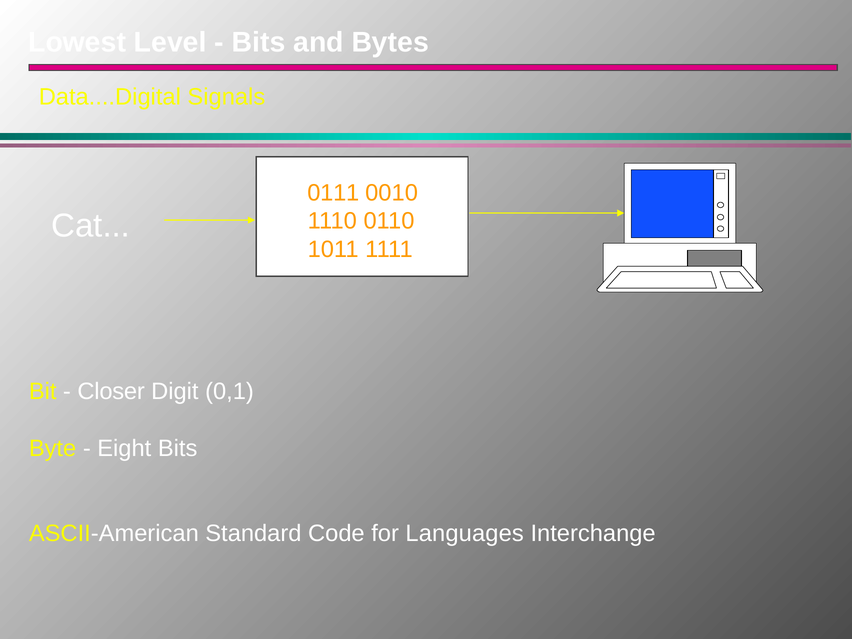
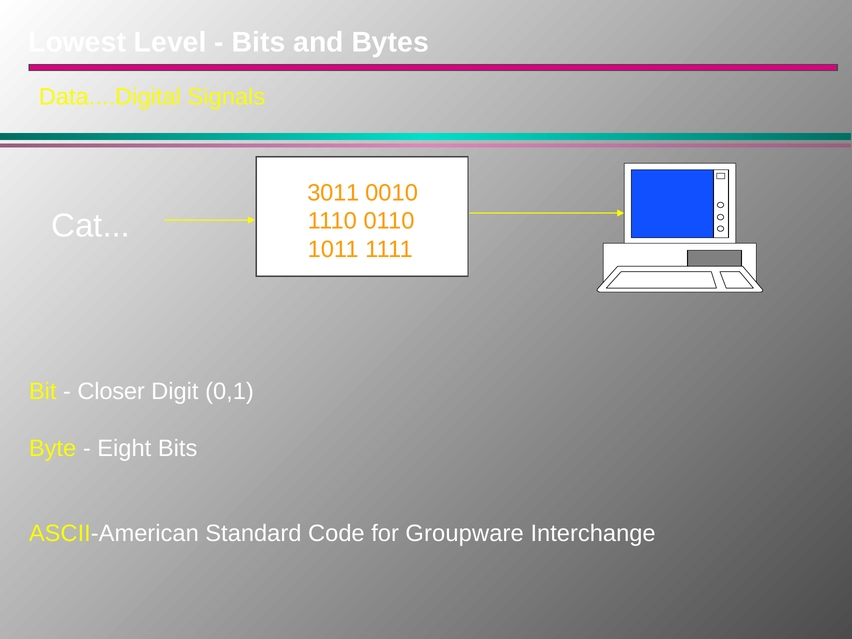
0111: 0111 -> 3011 (333, 193)
Languages: Languages -> Groupware (465, 534)
